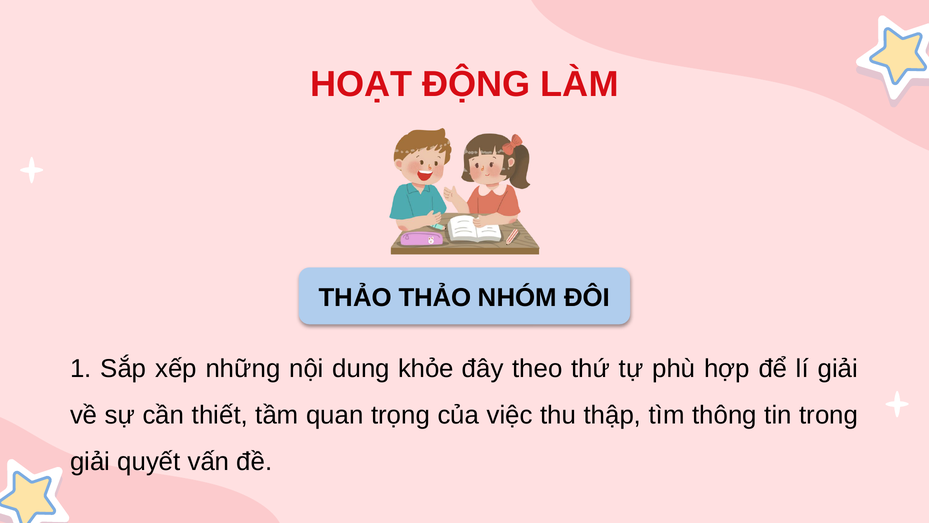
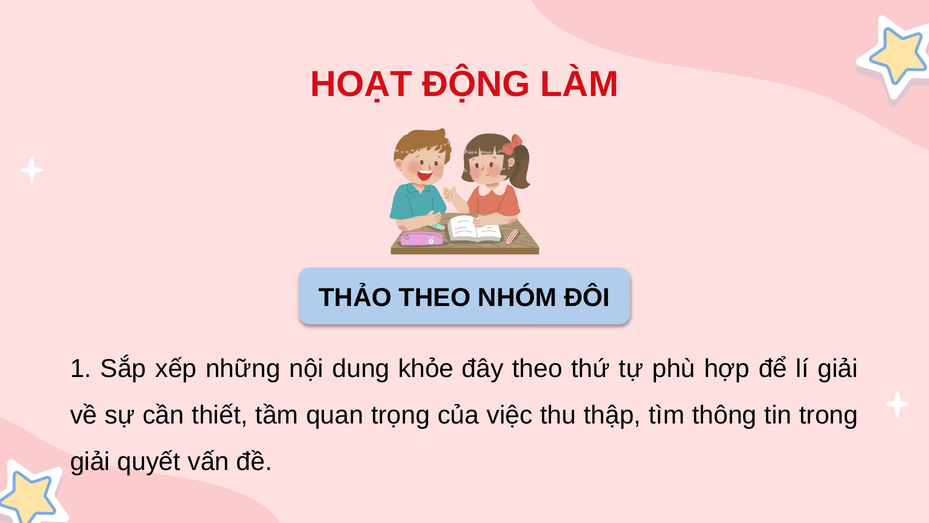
THẢO THẢO: THẢO -> THEO (435, 297)
